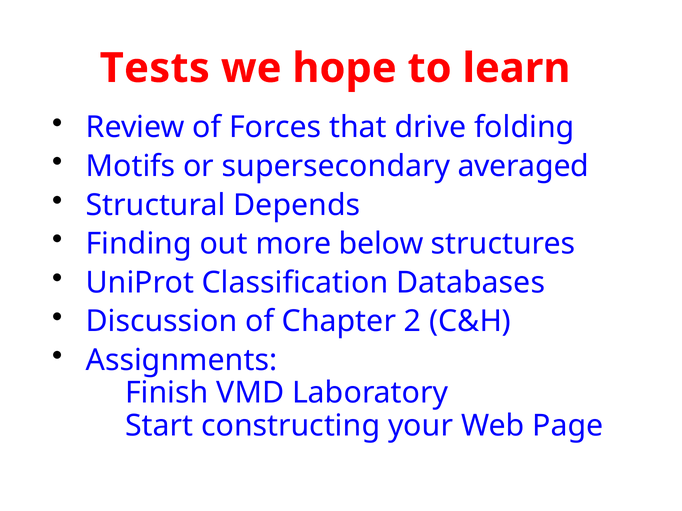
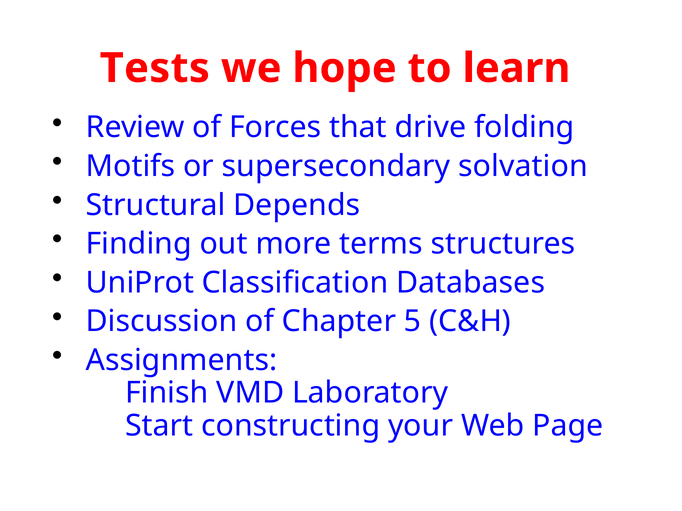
averaged: averaged -> solvation (523, 166)
below: below -> terms (381, 244)
2: 2 -> 5 (413, 322)
